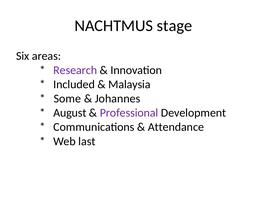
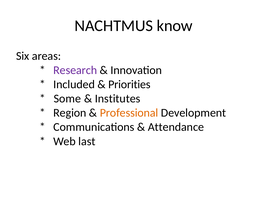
stage: stage -> know (175, 26)
Malaysia: Malaysia -> Priorities (129, 84)
Johannes: Johannes -> Institutes (118, 99)
August: August -> Region (70, 113)
Professional colour: purple -> orange (129, 113)
